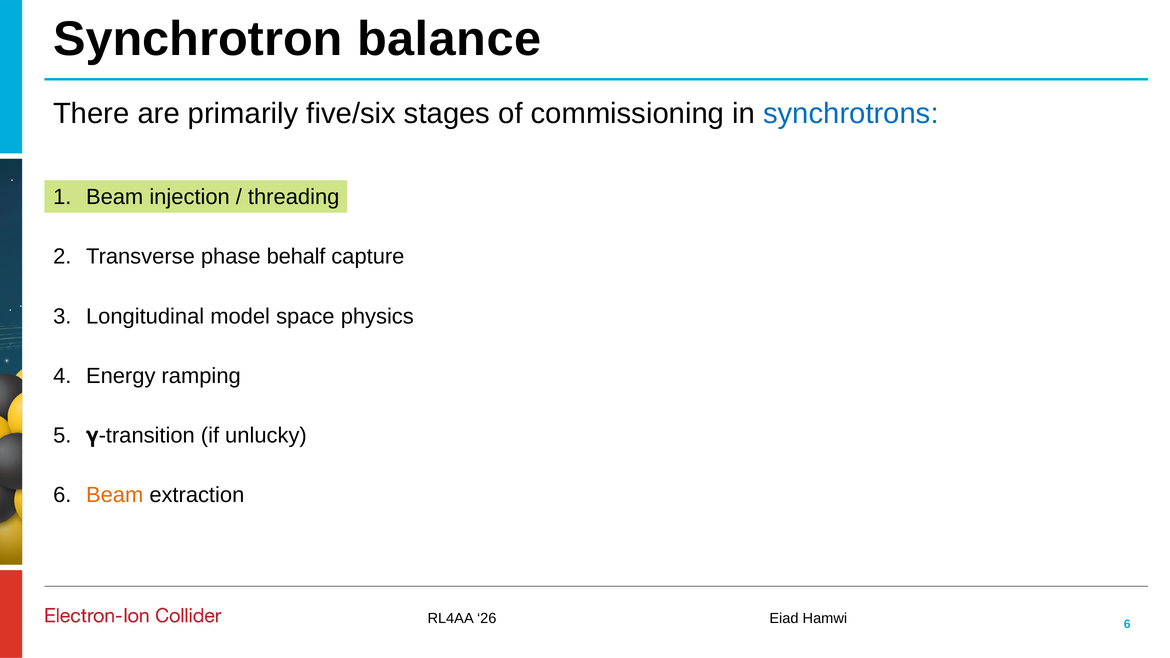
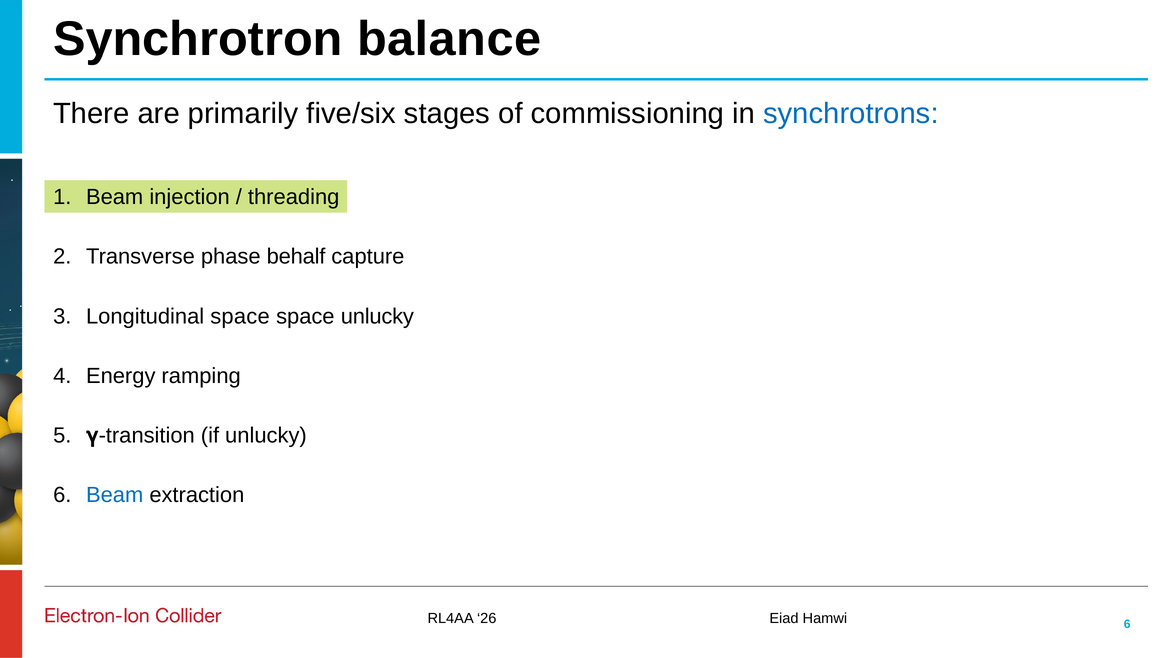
Longitudinal model: model -> space (240, 316)
space physics: physics -> unlucky (377, 316)
Beam colour: orange -> blue (115, 495)
